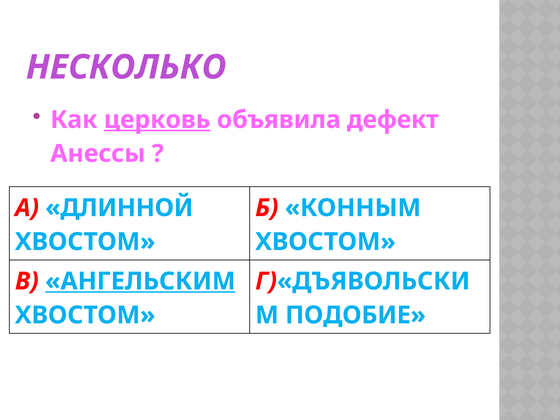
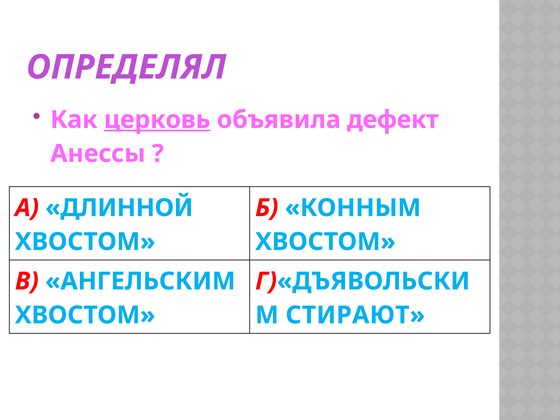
НЕСКОЛЬКО: НЕСКОЛЬКО -> ОПРЕДЕЛЯЛ (126, 67)
АНГЕЛЬСКИМ underline: present -> none (140, 281)
ПОДОБИЕ: ПОДОБИЕ -> СТИРАЮТ (355, 315)
